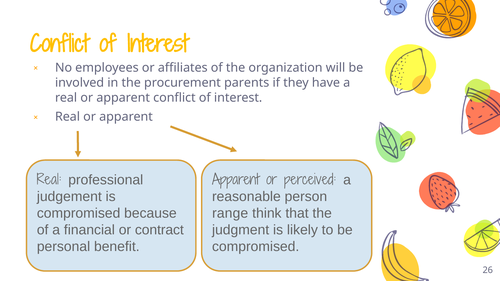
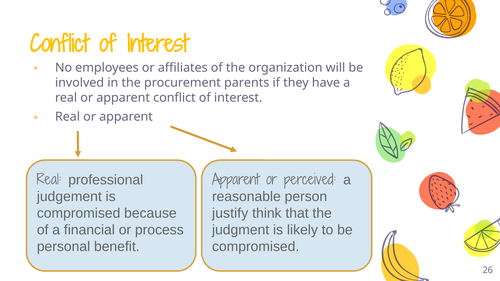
range: range -> justify (230, 213)
contract: contract -> process (159, 230)
